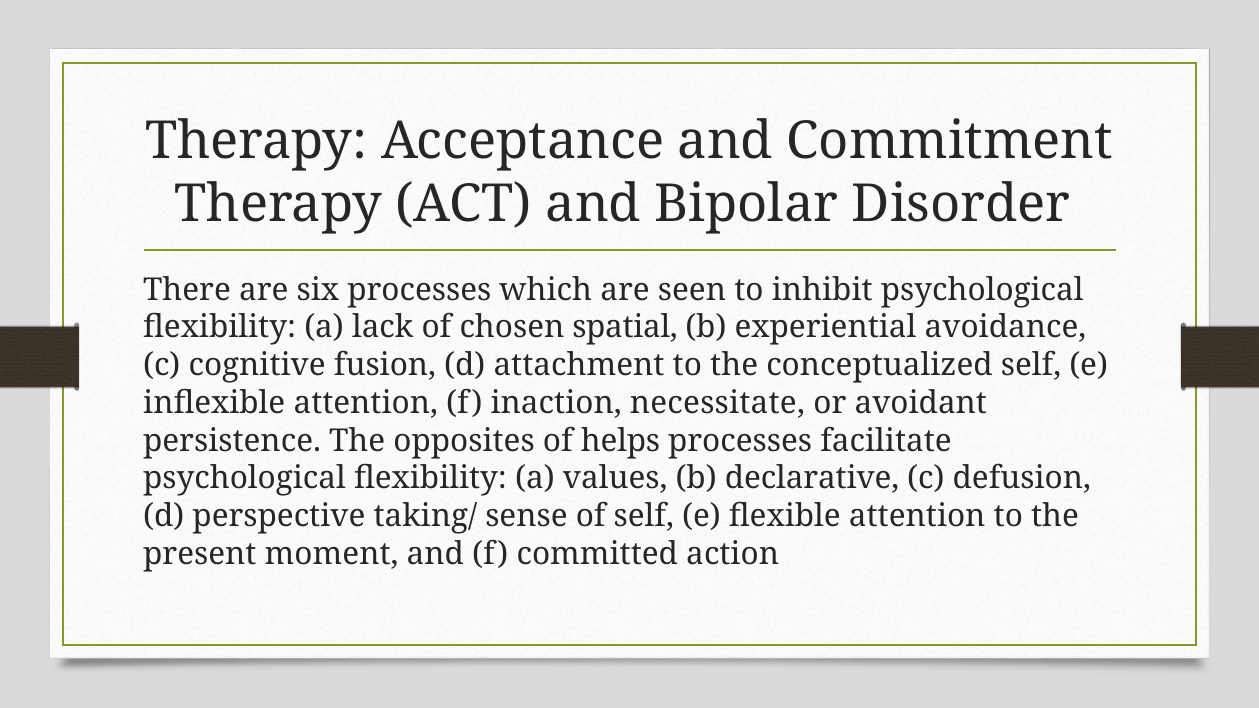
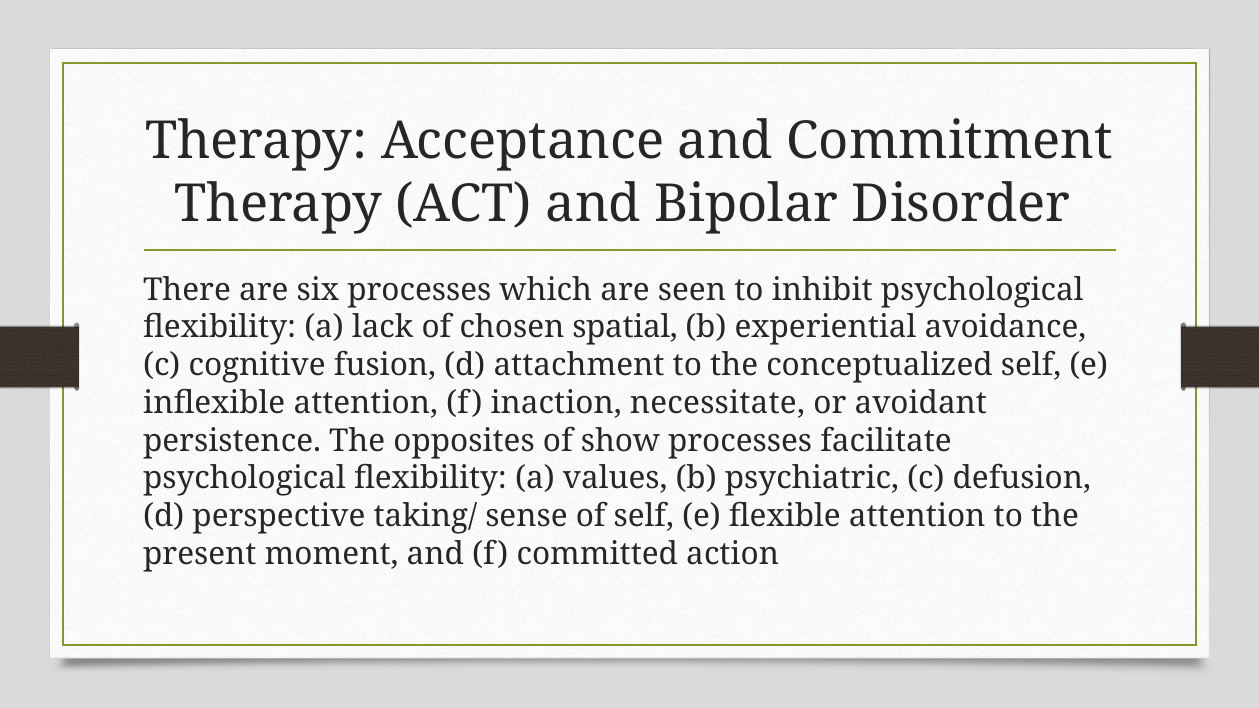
helps: helps -> show (621, 441)
declarative: declarative -> psychiatric (812, 479)
